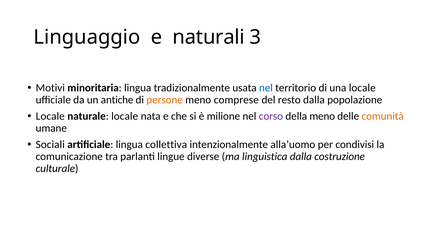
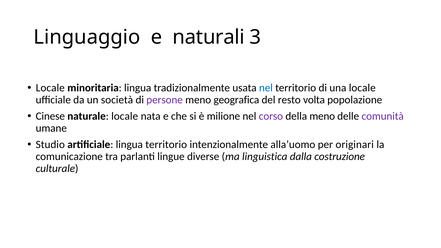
Motivi: Motivi -> Locale (50, 88)
antiche: antiche -> società (117, 100)
persone colour: orange -> purple (165, 100)
comprese: comprese -> geografica (236, 100)
resto dalla: dalla -> volta (314, 100)
Locale: Locale -> Cinese (50, 116)
comunità colour: orange -> purple (383, 116)
Sociali: Sociali -> Studio (50, 145)
lingua collettiva: collettiva -> territorio (166, 145)
condivisi: condivisi -> originari (355, 145)
